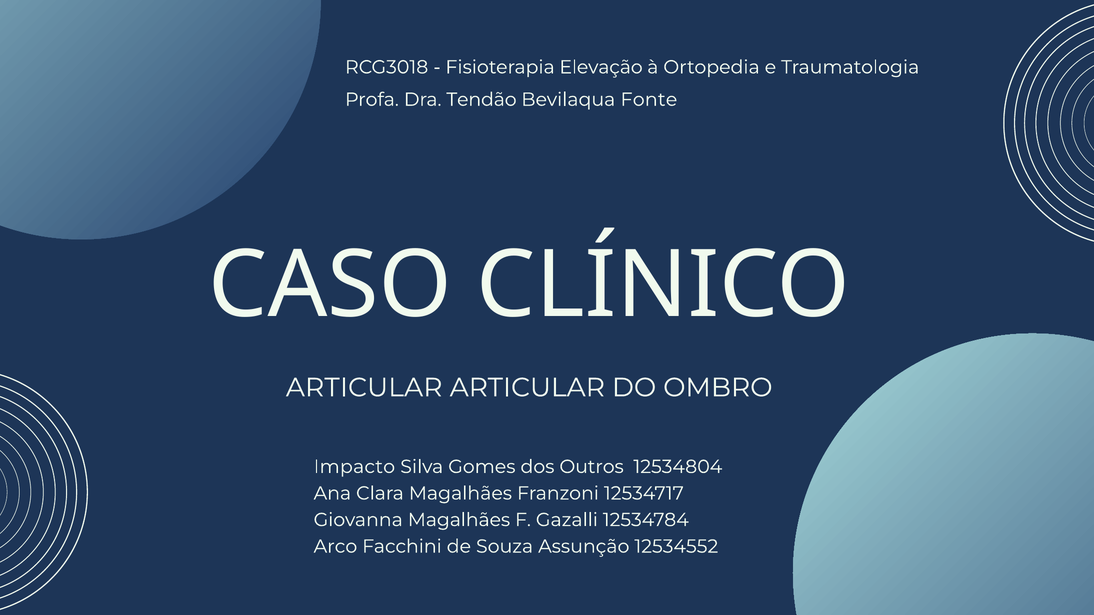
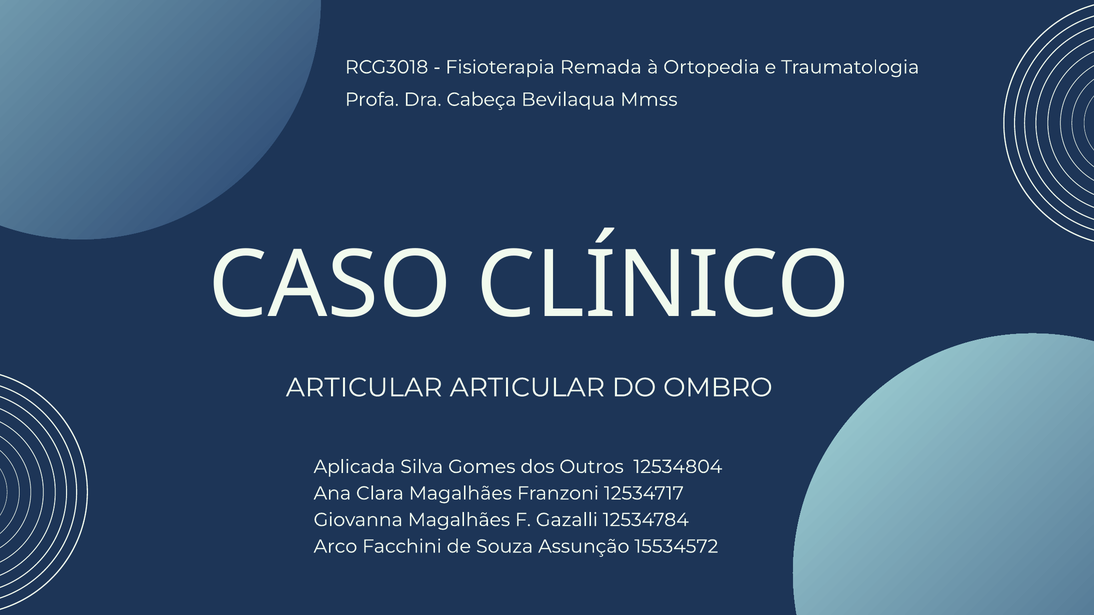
Elevação: Elevação -> Remada (601, 67)
Tendão: Tendão -> Cabeça (481, 100)
Fonte: Fonte -> Mmss (649, 100)
Impacto: Impacto -> Aplicada (355, 467)
12534552: 12534552 -> 15534572 (676, 547)
